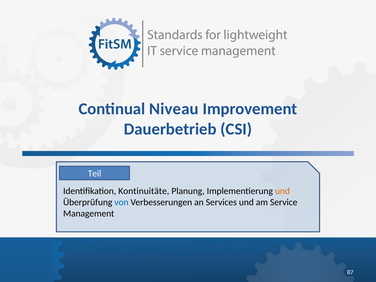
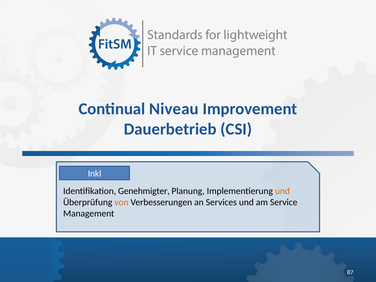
Teil: Teil -> Inkl (95, 174)
Kontinuitäte: Kontinuitäte -> Genehmigter (144, 191)
von colour: blue -> orange (121, 202)
